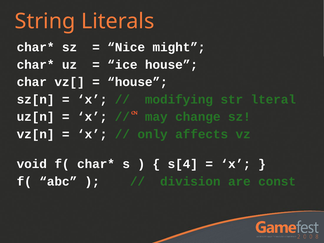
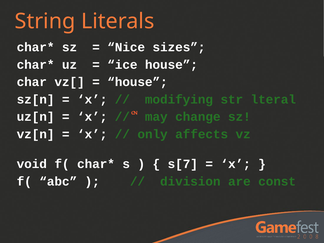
might: might -> sizes (179, 47)
s[4: s[4 -> s[7 (183, 164)
